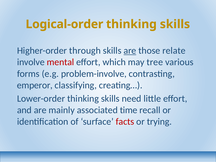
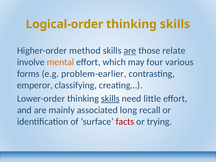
through: through -> method (85, 51)
mental colour: red -> orange (60, 62)
tree: tree -> four (155, 62)
problem-involve: problem-involve -> problem-earlier (94, 74)
skills underline: none -> present (110, 99)
time: time -> long (129, 110)
